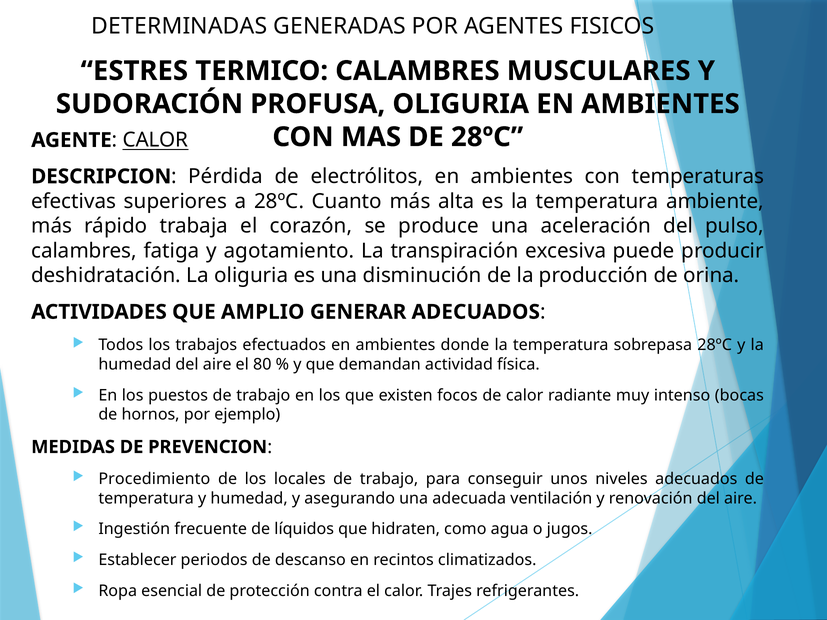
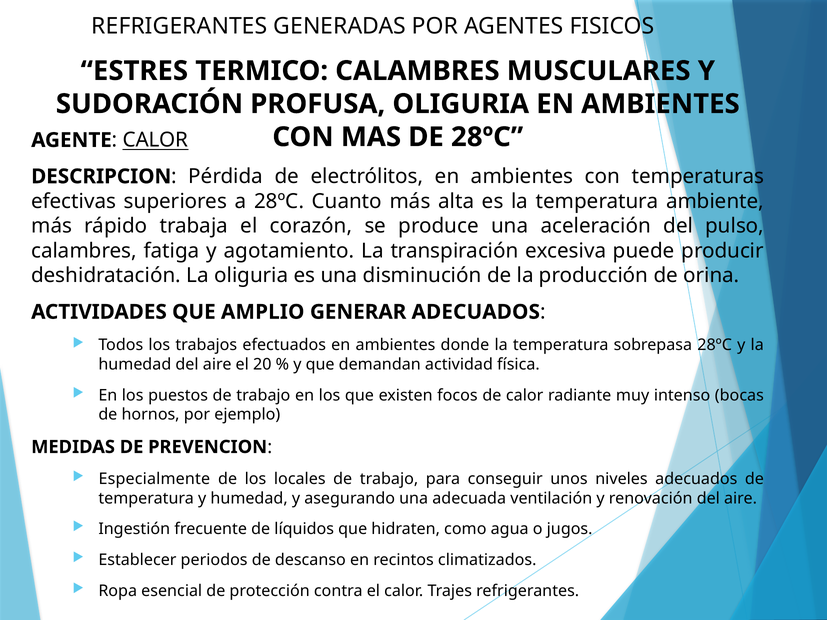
DETERMINADAS: DETERMINADAS -> REFRIGERANTES (179, 26)
80: 80 -> 20 (262, 365)
Procedimiento: Procedimiento -> Especialmente (154, 479)
